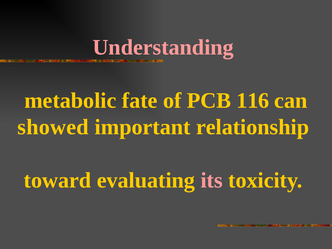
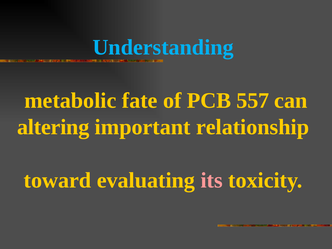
Understanding colour: pink -> light blue (163, 47)
116: 116 -> 557 (253, 101)
showed: showed -> altering (53, 127)
